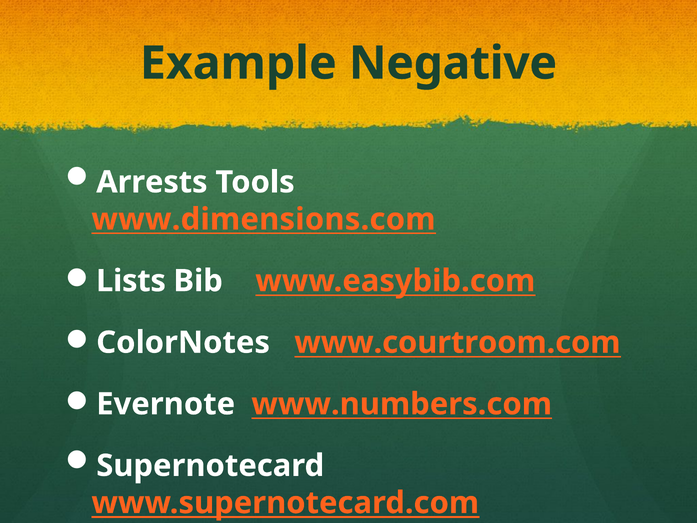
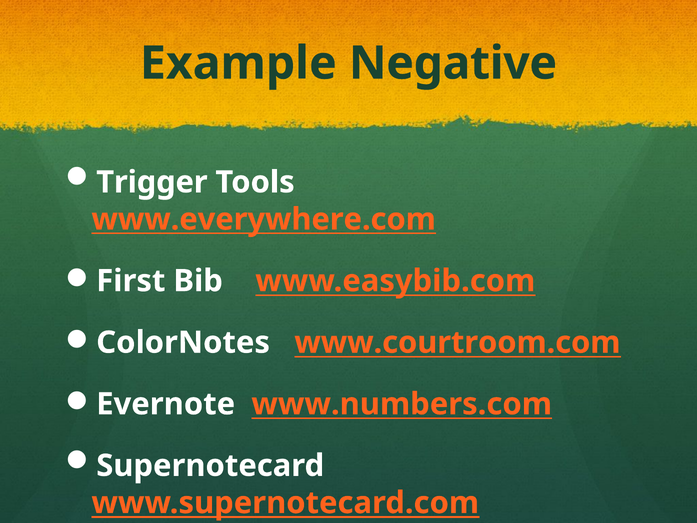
Arrests: Arrests -> Trigger (152, 182)
www.dimensions.com: www.dimensions.com -> www.everywhere.com (264, 219)
Lists: Lists -> First (131, 281)
